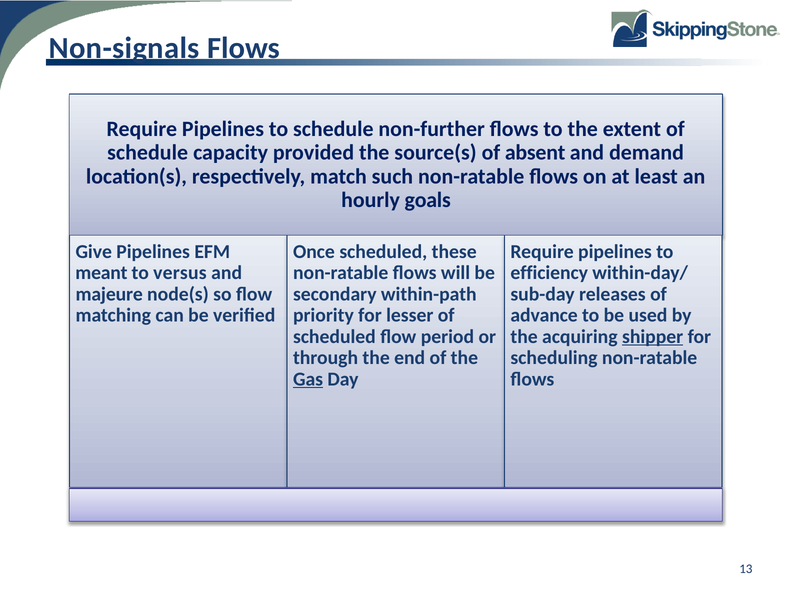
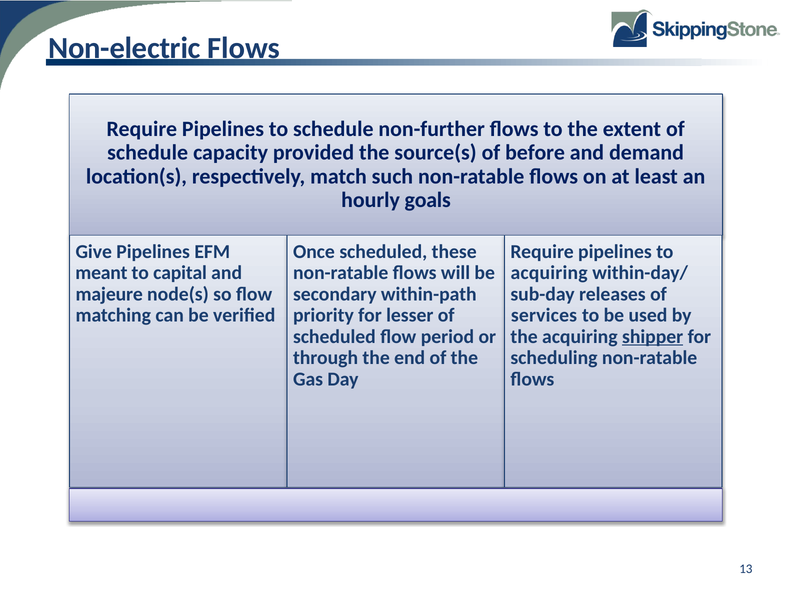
Non-signals: Non-signals -> Non-electric (124, 48)
absent: absent -> before (535, 153)
versus: versus -> capital (180, 273)
efficiency: efficiency -> acquiring (549, 273)
advance: advance -> services (544, 316)
Gas underline: present -> none (308, 379)
